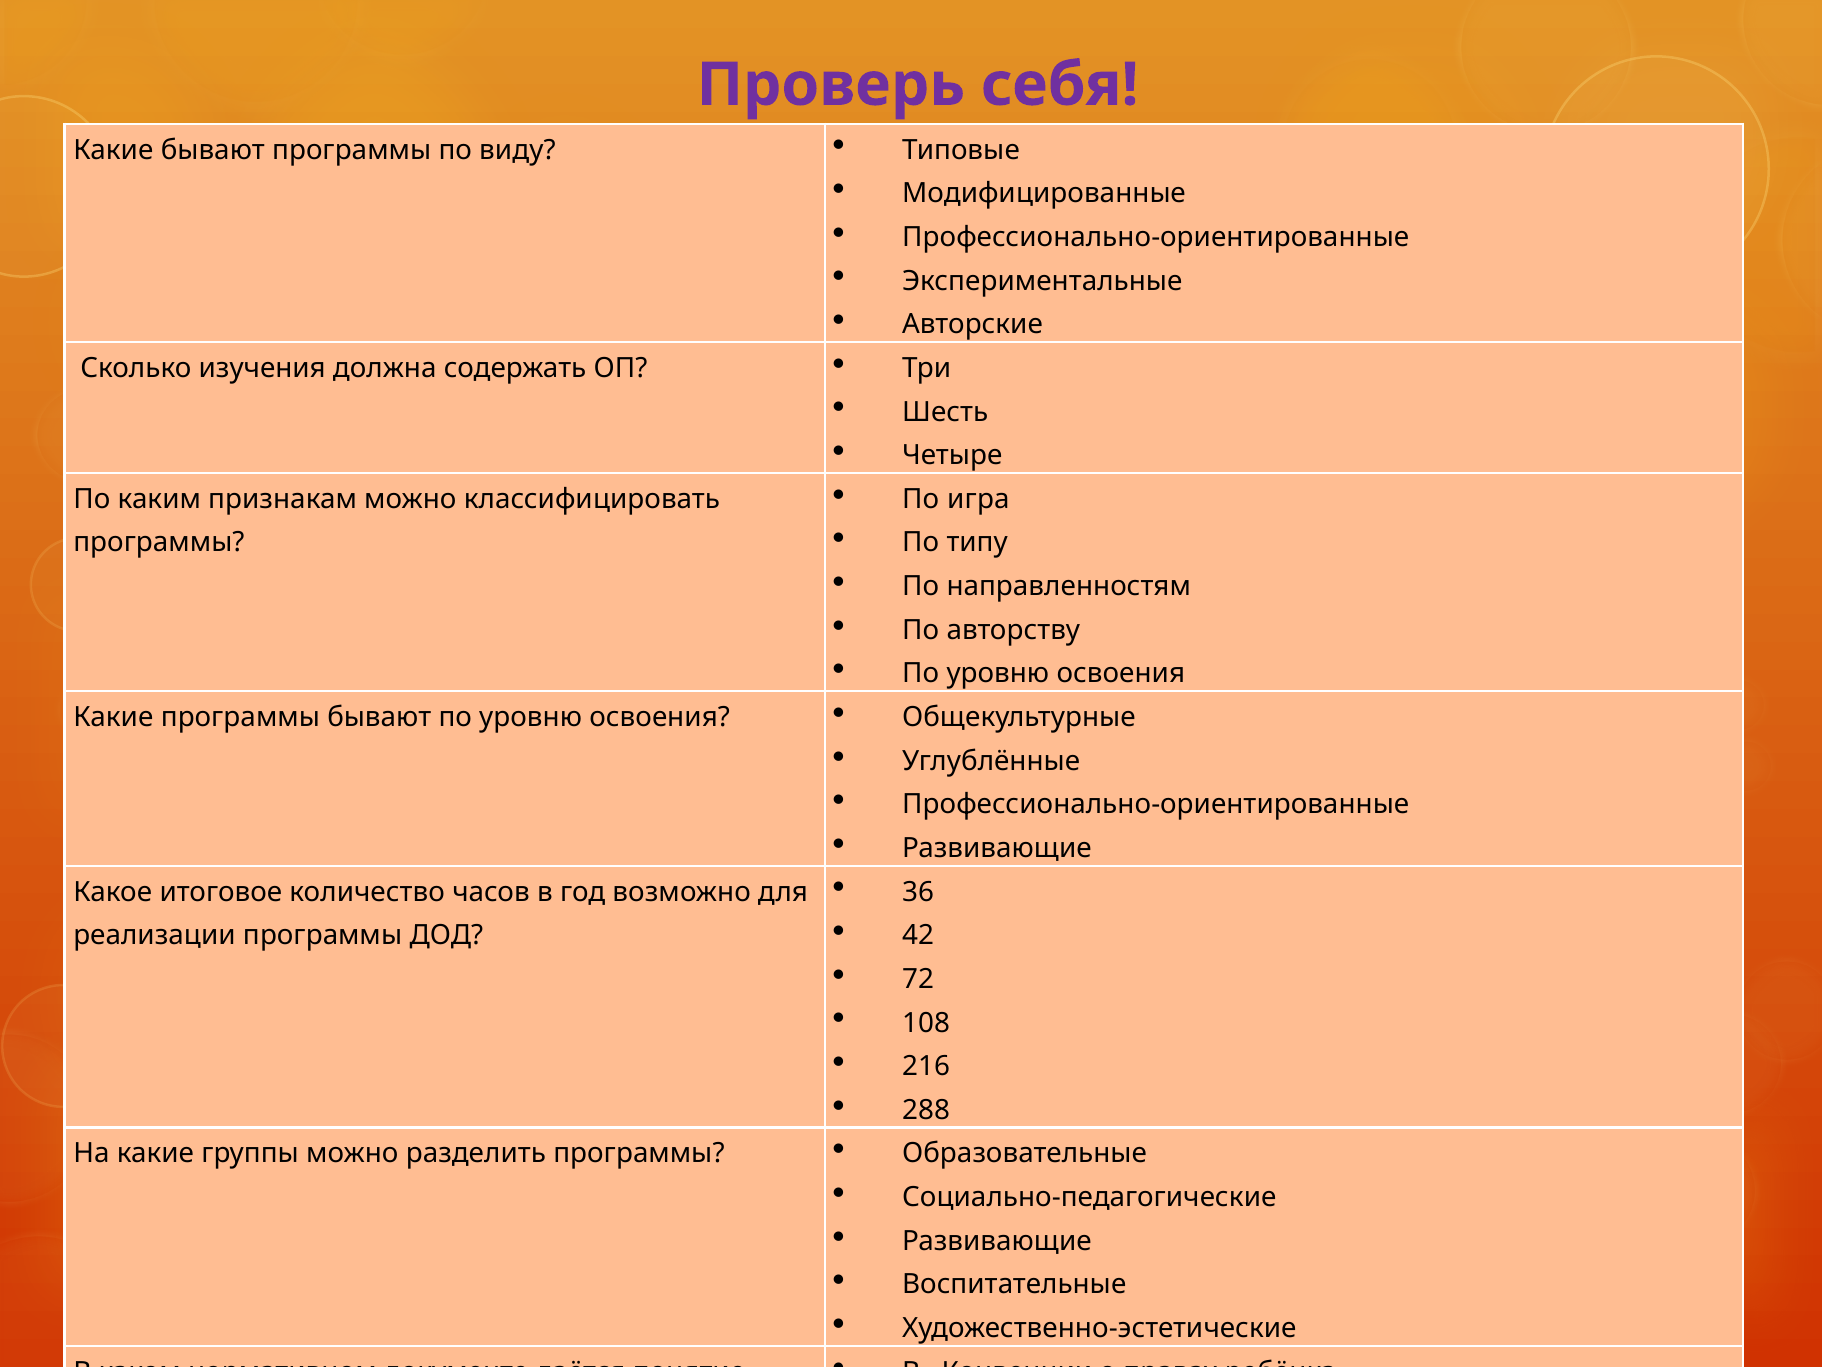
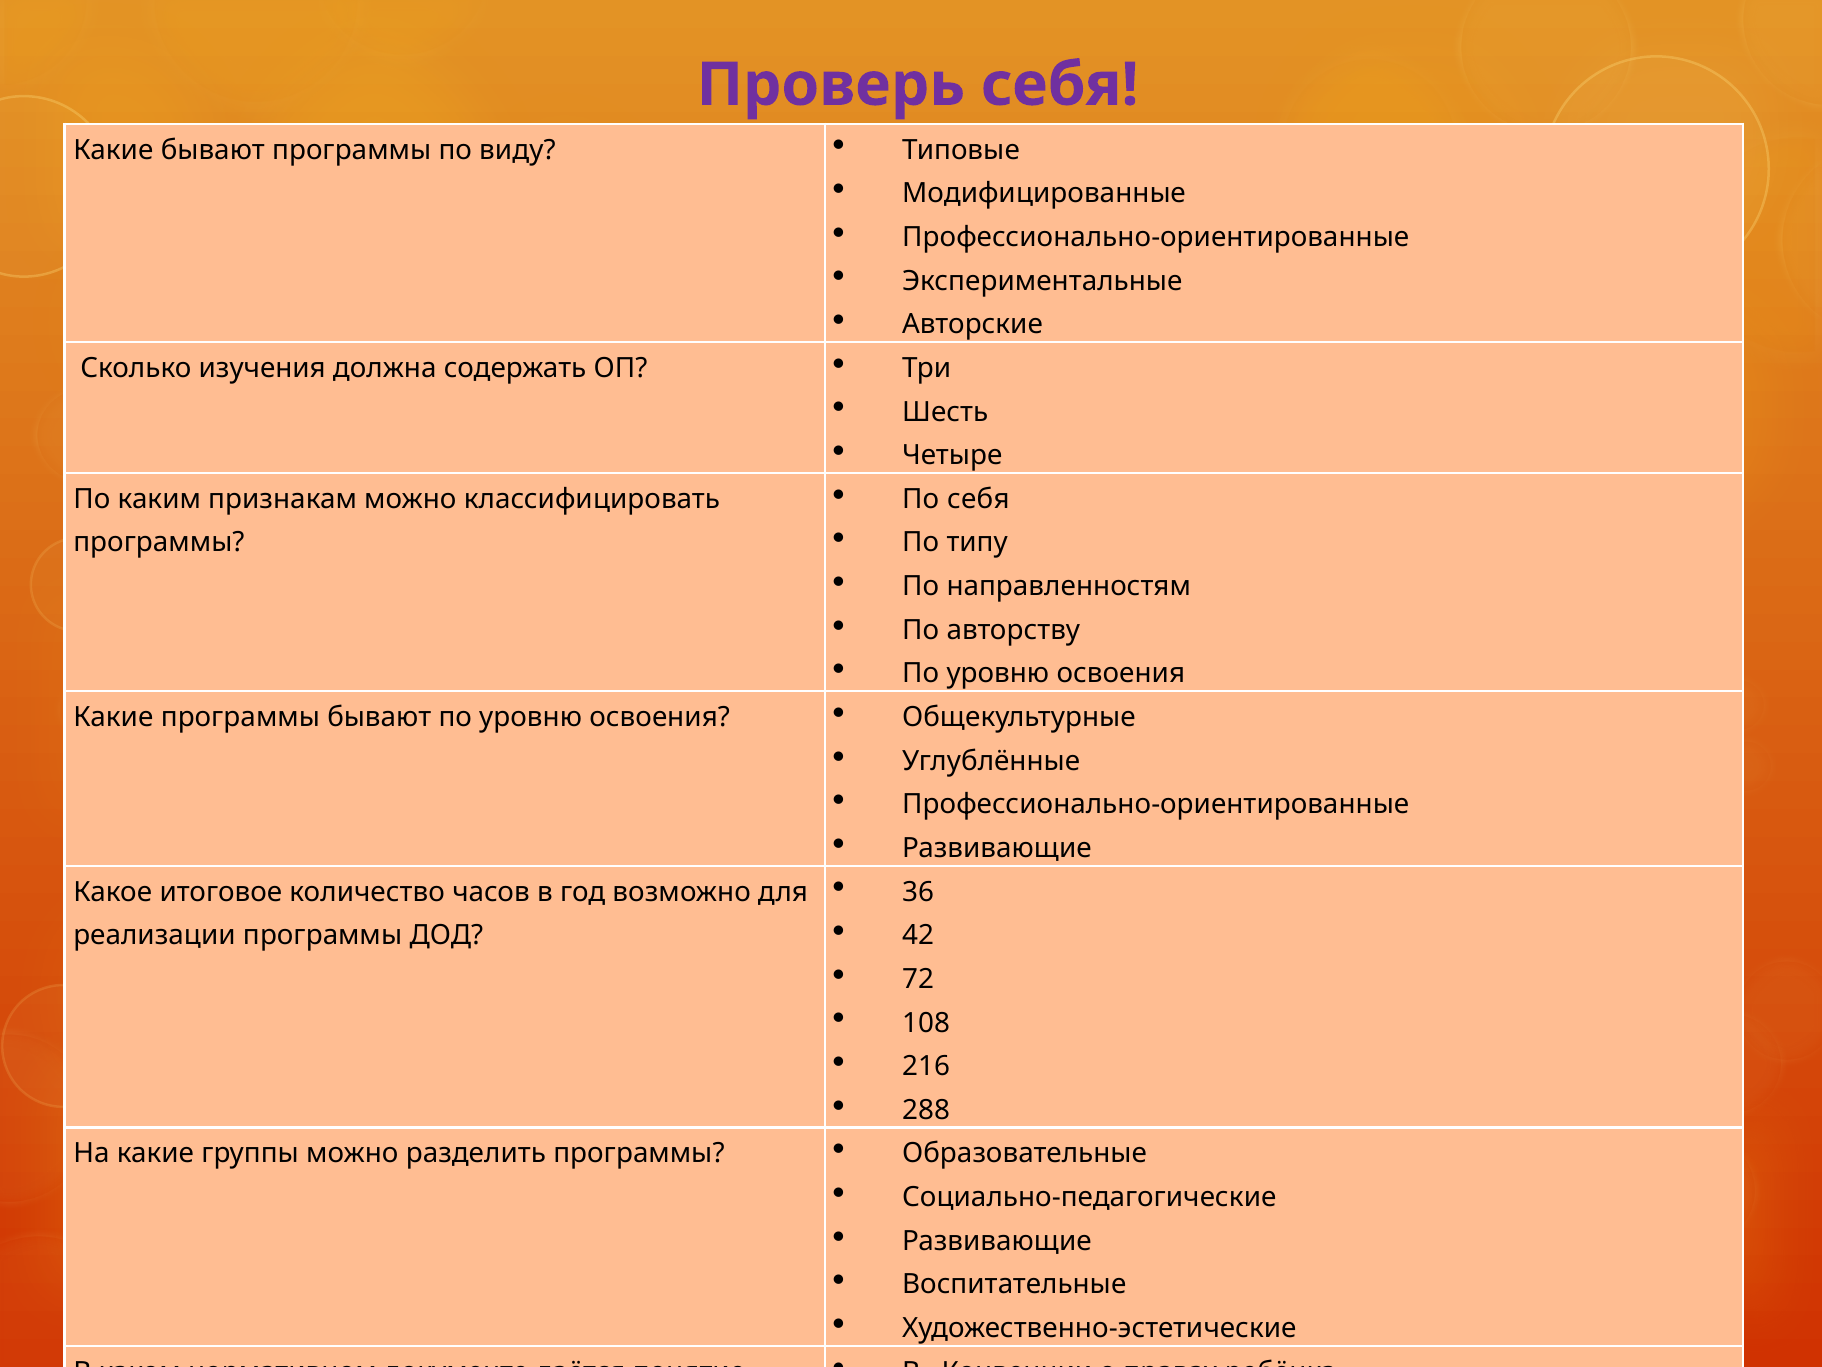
По игра: игра -> себя (978, 499)
